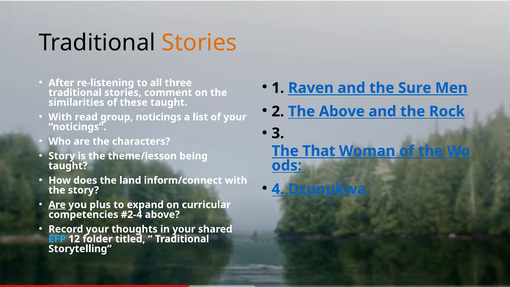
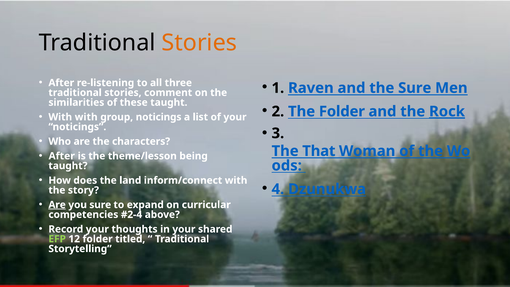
The Above: Above -> Folder (342, 111)
Rock underline: none -> present (447, 111)
With read: read -> with (86, 117)
Story: Story -> After (62, 156)
you plus: plus -> sure (100, 205)
EFP colour: light blue -> light green (57, 239)
